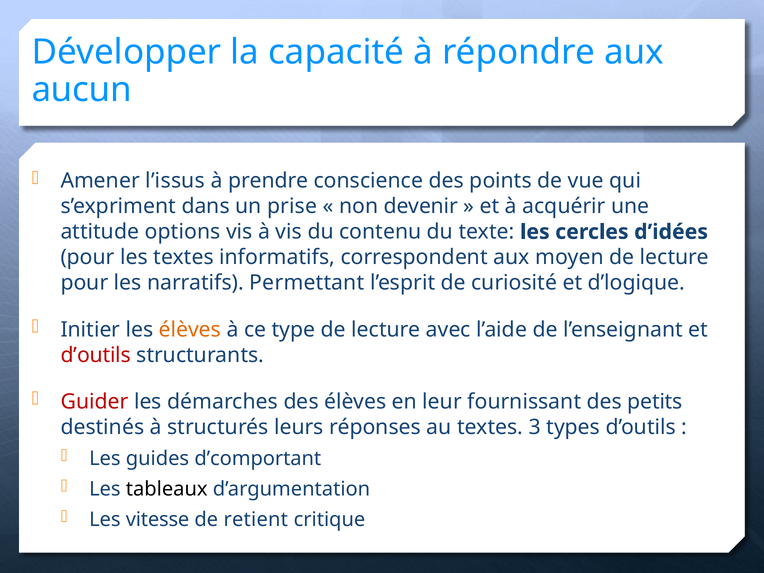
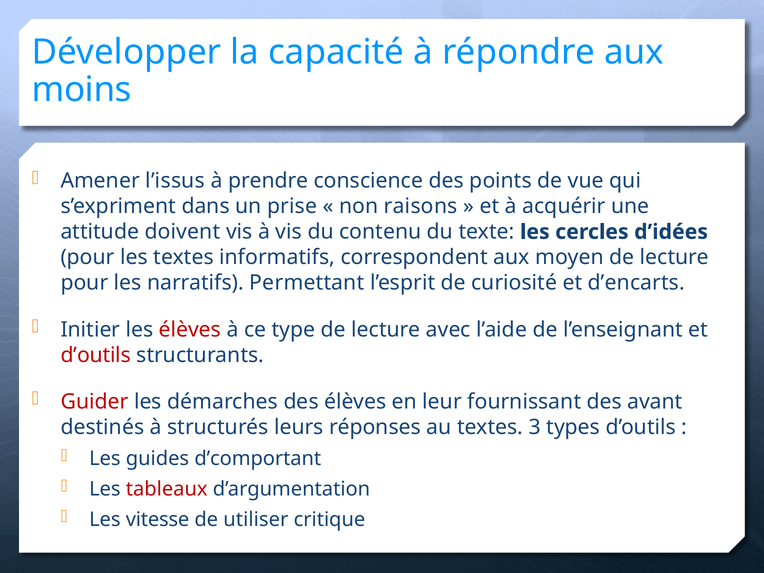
aucun: aucun -> moins (82, 90)
devenir: devenir -> raisons (421, 206)
options: options -> doivent (183, 232)
d’logique: d’logique -> d’encarts (636, 283)
élèves colour: orange -> red (190, 330)
petits: petits -> avant (655, 402)
tableaux colour: black -> red (167, 489)
retient: retient -> utiliser (256, 519)
